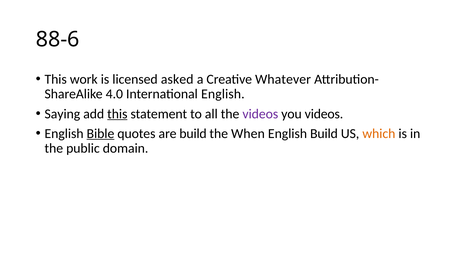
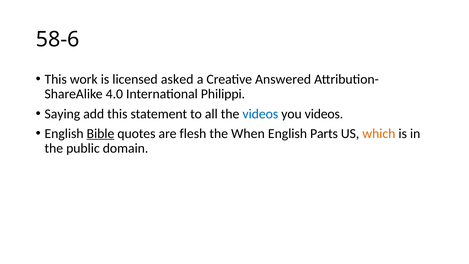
88-6: 88-6 -> 58-6 (58, 39)
Whatever: Whatever -> Answered (283, 79)
International English: English -> Philippi (223, 94)
this underline: present -> none (117, 114)
videos colour: purple -> blue (260, 114)
are build: build -> flesh (193, 133)
English Build: Build -> Parts (324, 133)
